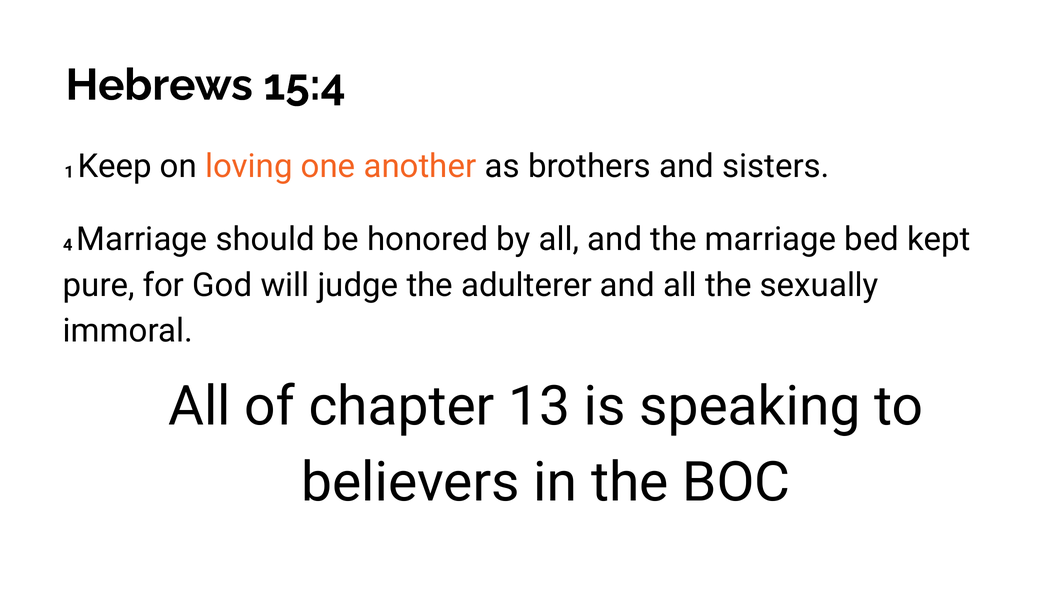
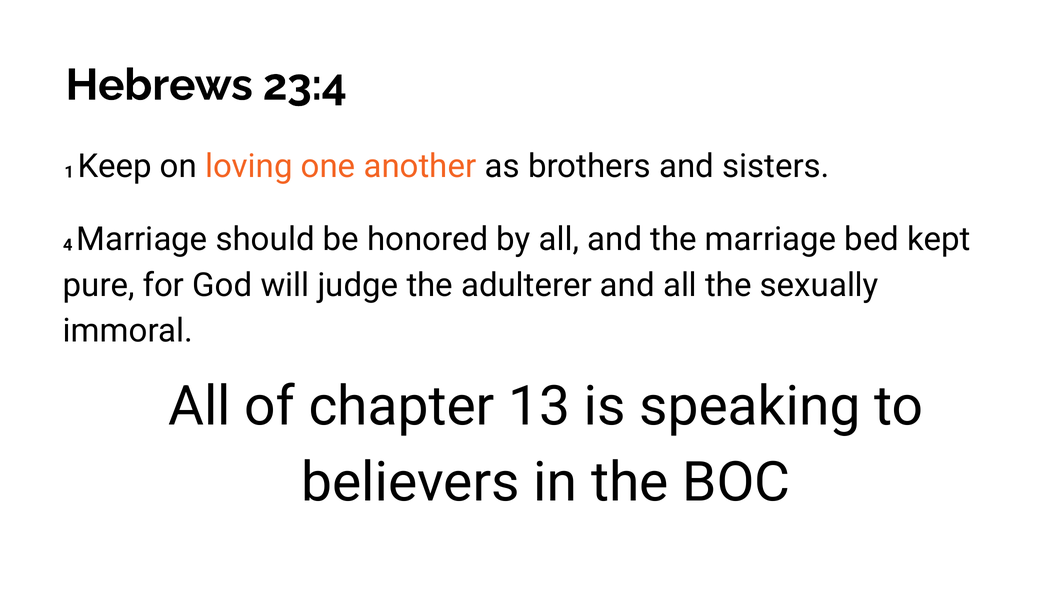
15:4: 15:4 -> 23:4 (305, 85)
